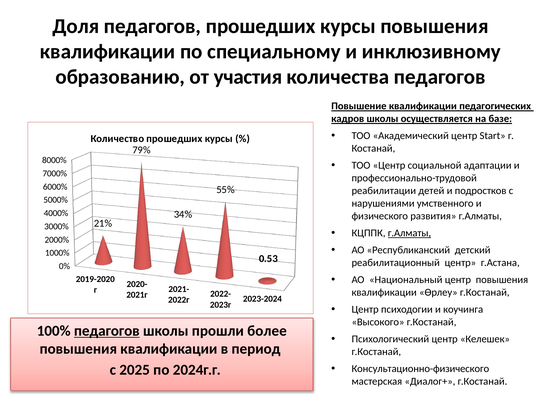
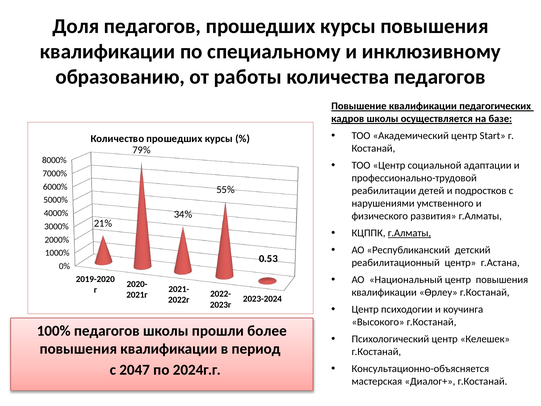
участия: участия -> работы (248, 77)
педагогов underline: present -> none (107, 331)
Консультационно-физического: Консультационно-физического -> Консультационно-объясняется (420, 368)
2025: 2025 -> 2047 (135, 370)
